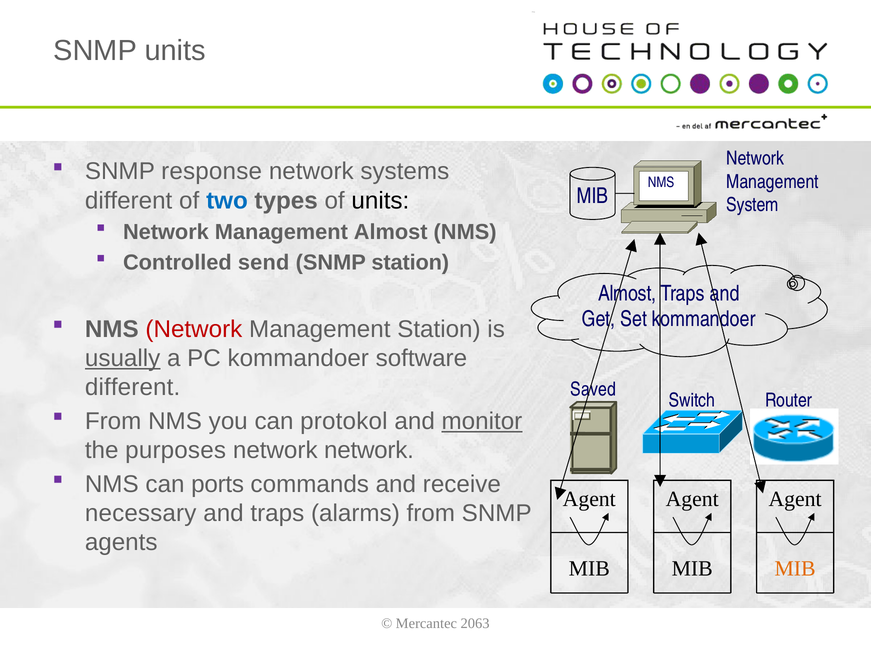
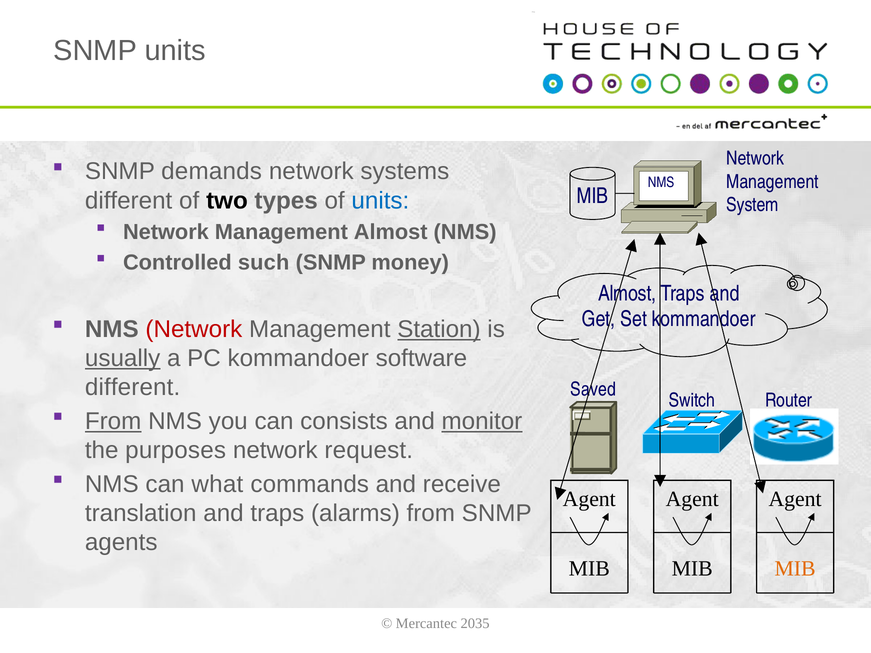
response: response -> demands (212, 172)
two colour: blue -> black (227, 201)
units colour: black -> blue (380, 201)
send: send -> such (264, 263)
SNMP station: station -> money (410, 263)
Station underline: none -> present (439, 329)
From underline: none -> present (113, 421)
protokol: protokol -> consists (344, 421)
network network: network -> request (369, 450)
ports: ports -> what (217, 484)
necessary: necessary -> translation (141, 513)
2063: 2063 -> 2035 (475, 624)
